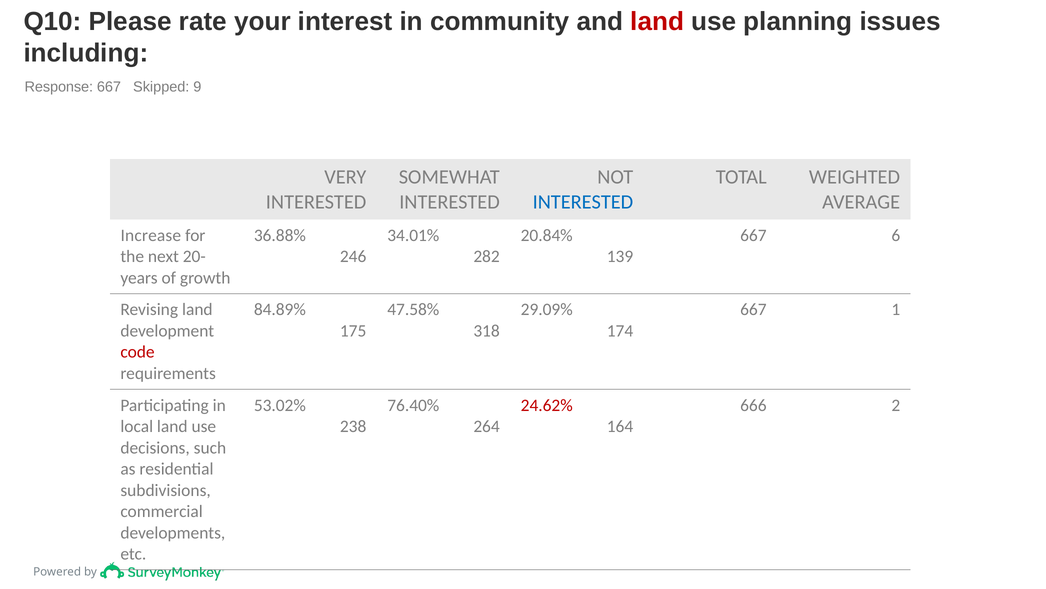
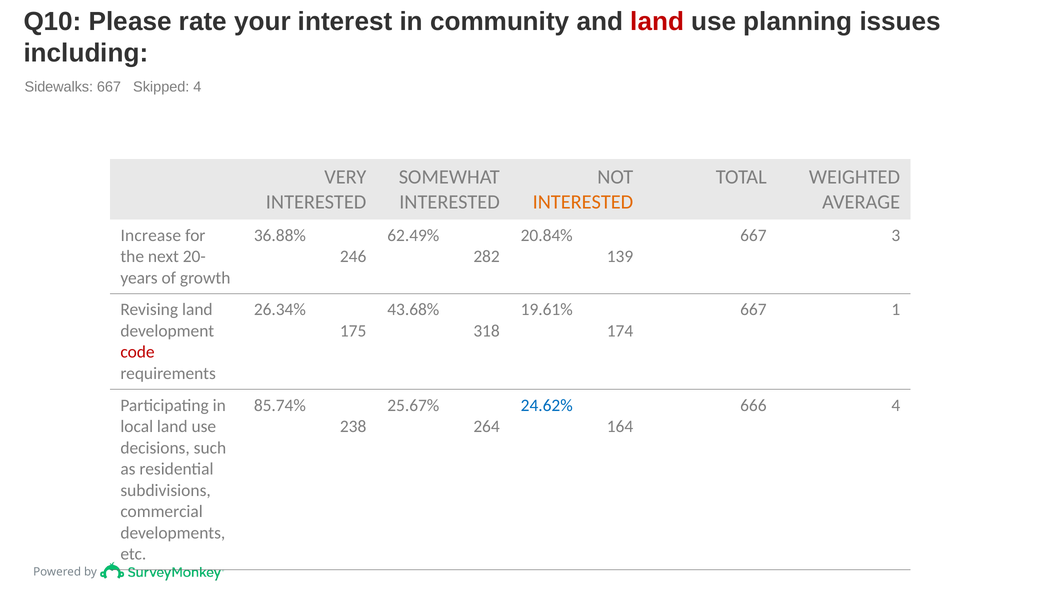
Response: Response -> Sidewalks (59, 87)
Skipped 9: 9 -> 4 (197, 87)
INTERESTED colour: blue -> orange (583, 202)
34.01%: 34.01% -> 62.49% (413, 235)
6: 6 -> 3 (896, 235)
84.89%: 84.89% -> 26.34% (280, 309)
47.58%: 47.58% -> 43.68% (413, 309)
29.09%: 29.09% -> 19.61% (547, 309)
53.02%: 53.02% -> 85.74% (280, 405)
76.40%: 76.40% -> 25.67% (413, 405)
24.62% colour: red -> blue (547, 405)
666 2: 2 -> 4 (896, 405)
